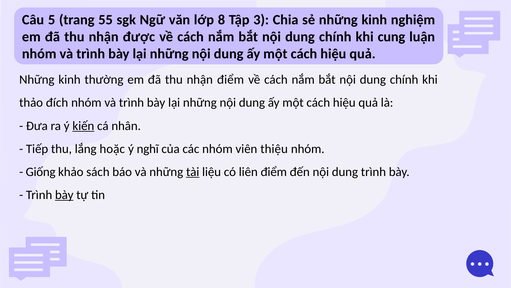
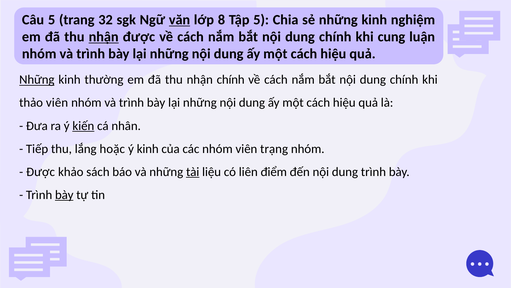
55: 55 -> 32 (106, 20)
văn underline: none -> present (180, 20)
Tập 3: 3 -> 5 (261, 20)
nhận underline: none -> present (104, 37)
Những underline: none -> present (37, 80)
nhận điểm: điểm -> chính (231, 80)
thảo đích: đích -> viên (57, 103)
ý nghĩ: nghĩ -> kinh (148, 149)
thiệu: thiệu -> trạng (274, 149)
Giống: Giống -> Được (41, 172)
